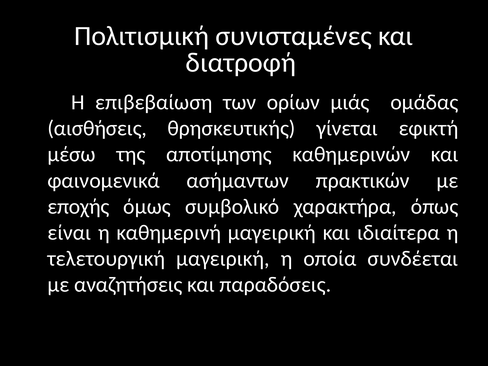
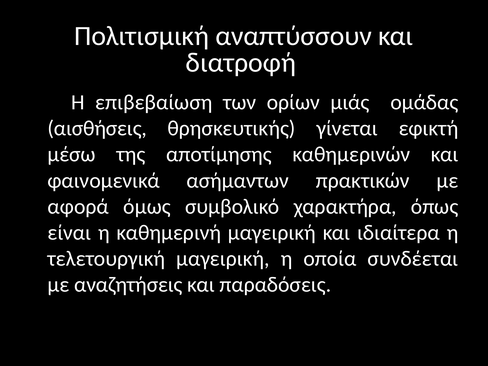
συνισταμένες: συνισταμένες -> αναπτύσσουν (294, 36)
εποχής: εποχής -> αφορά (78, 207)
